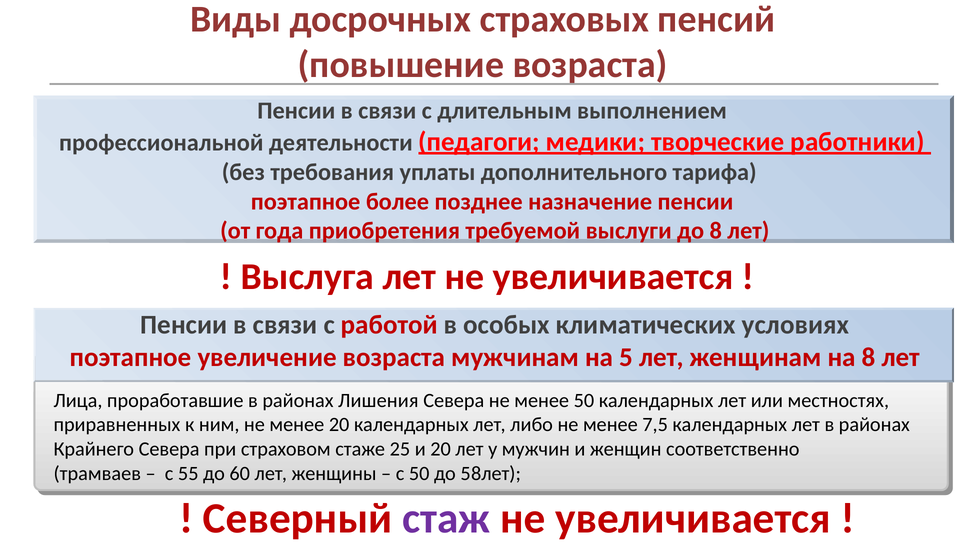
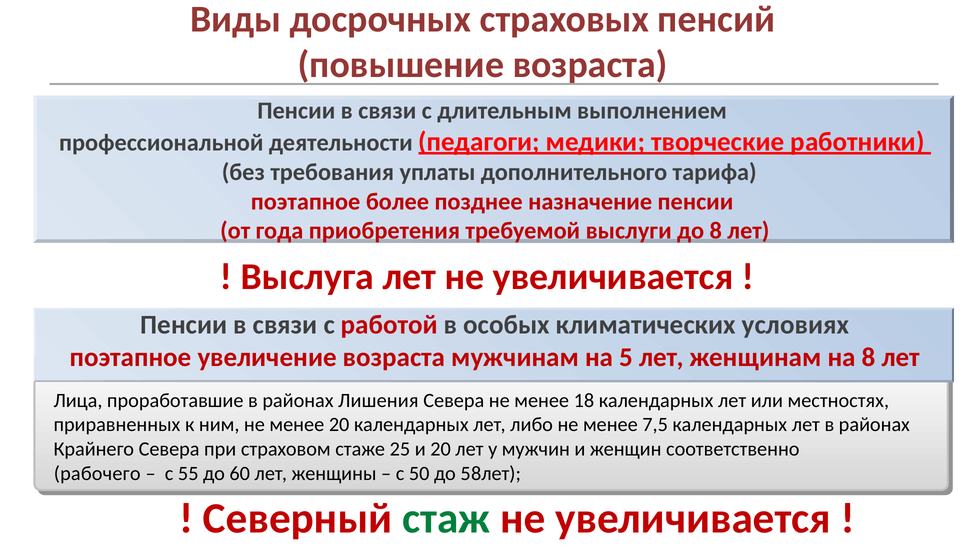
менее 50: 50 -> 18 (584, 401)
трамваев: трамваев -> рабочего (97, 474)
стаж colour: purple -> green (446, 519)
